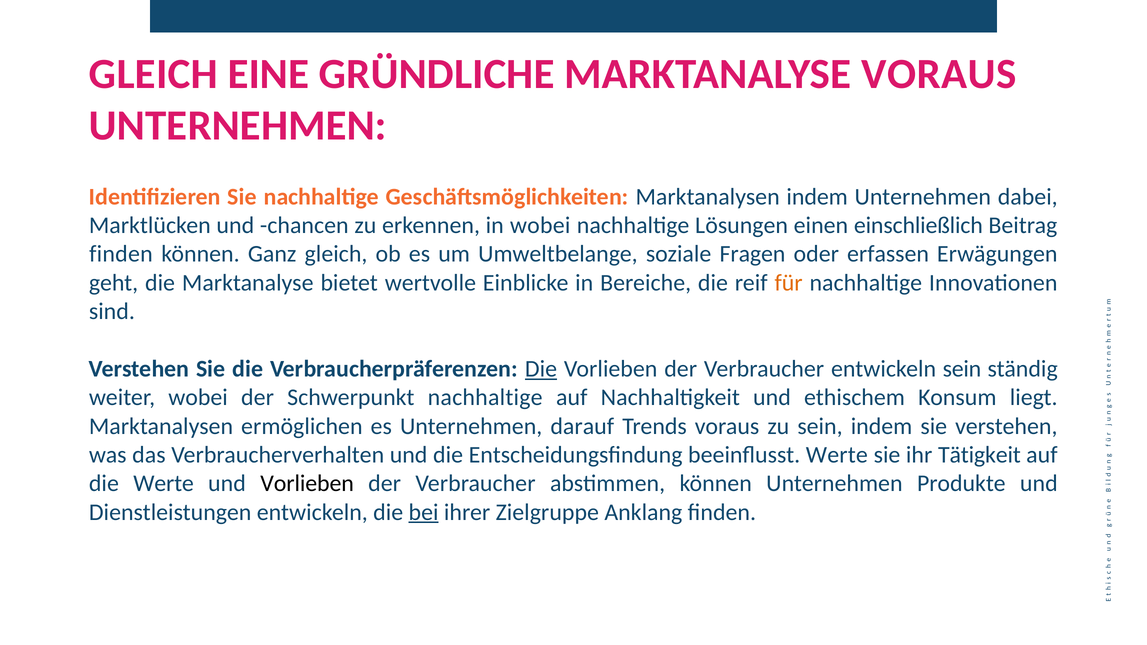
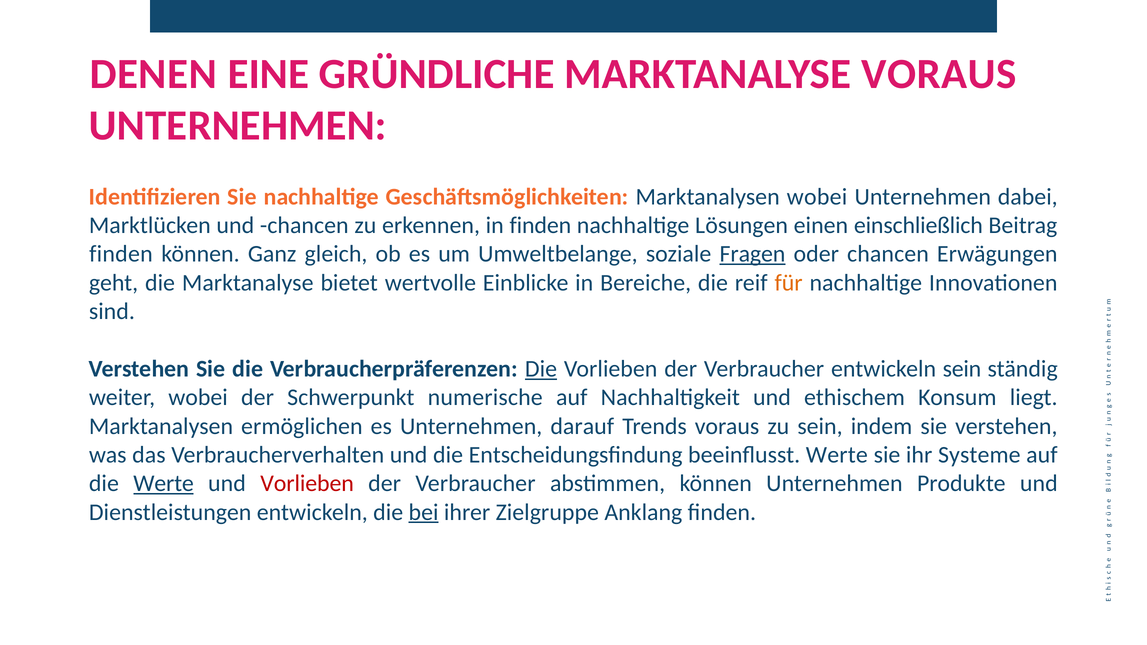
GLEICH: GLEICH -> DENEN (153, 74)
Marktanalysen indem: indem -> wobei (817, 197)
in wobei: wobei -> finden (540, 225)
Fragen underline: none -> present (752, 254)
oder erfassen: erfassen -> chancen (888, 254)
Schwerpunkt nachhaltige: nachhaltige -> numerische (485, 398)
Tätigkeit: Tätigkeit -> Systeme (979, 455)
Werte underline: none -> present (164, 484)
Vorlieben colour: black -> red (307, 484)
